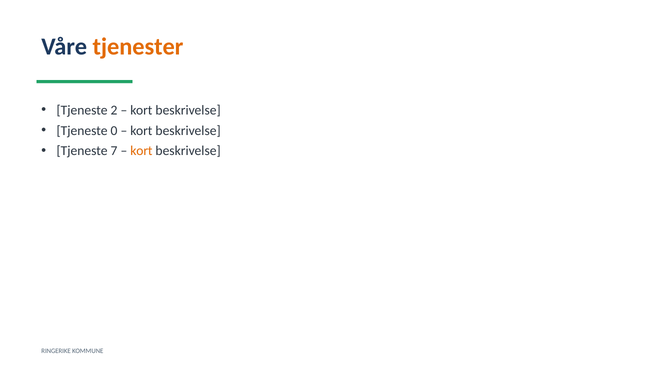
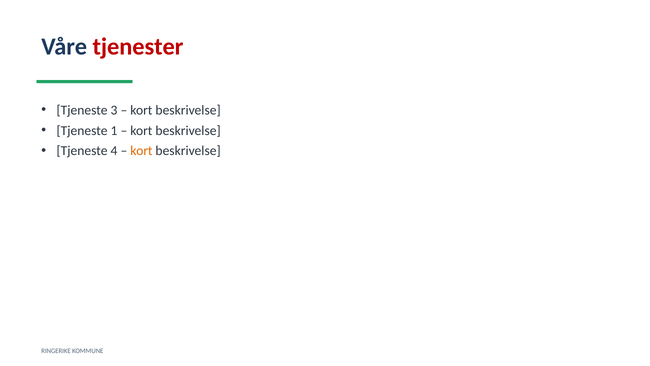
tjenester colour: orange -> red (138, 46)
2: 2 -> 3 (114, 110)
0: 0 -> 1 (114, 130)
7: 7 -> 4 (114, 151)
